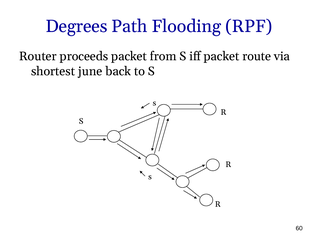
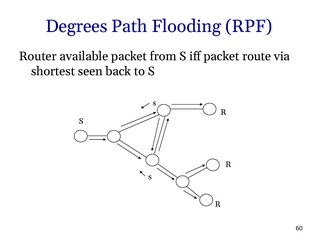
proceeds: proceeds -> available (84, 57)
june: june -> seen (90, 71)
